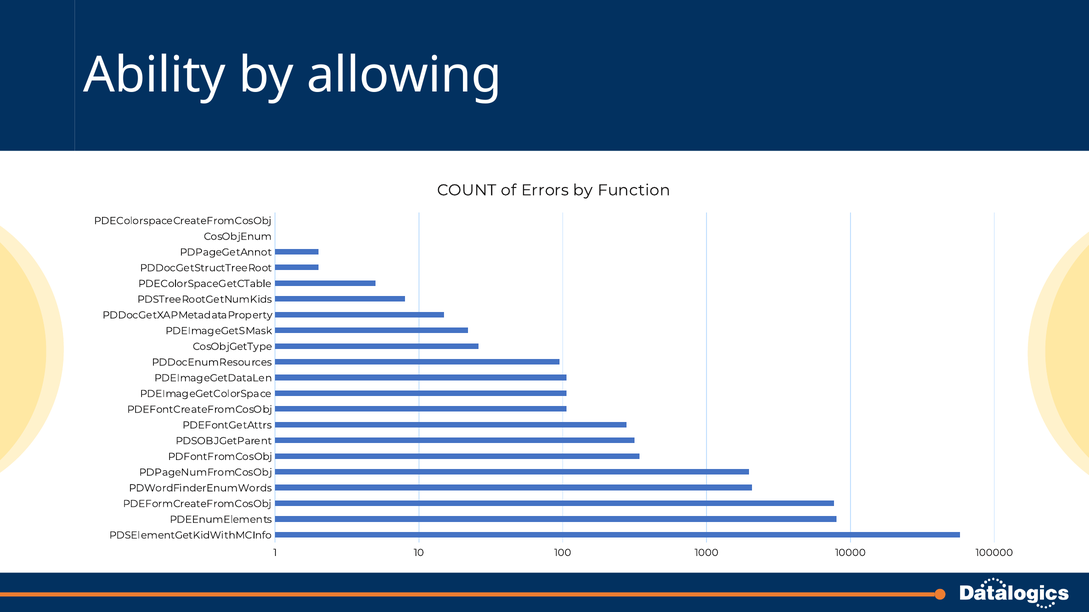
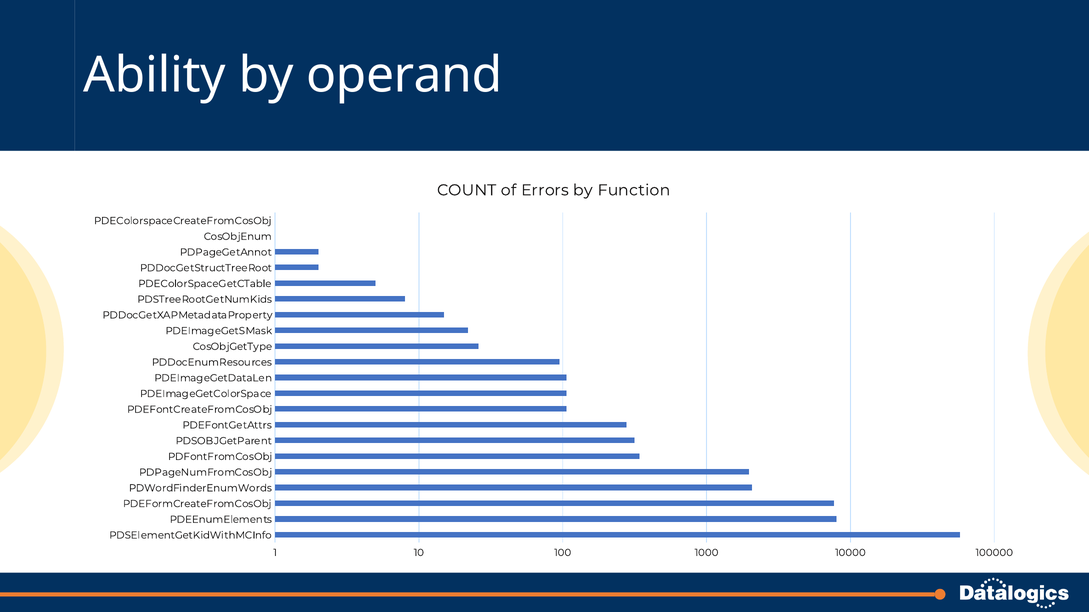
allowing: allowing -> operand (404, 75)
